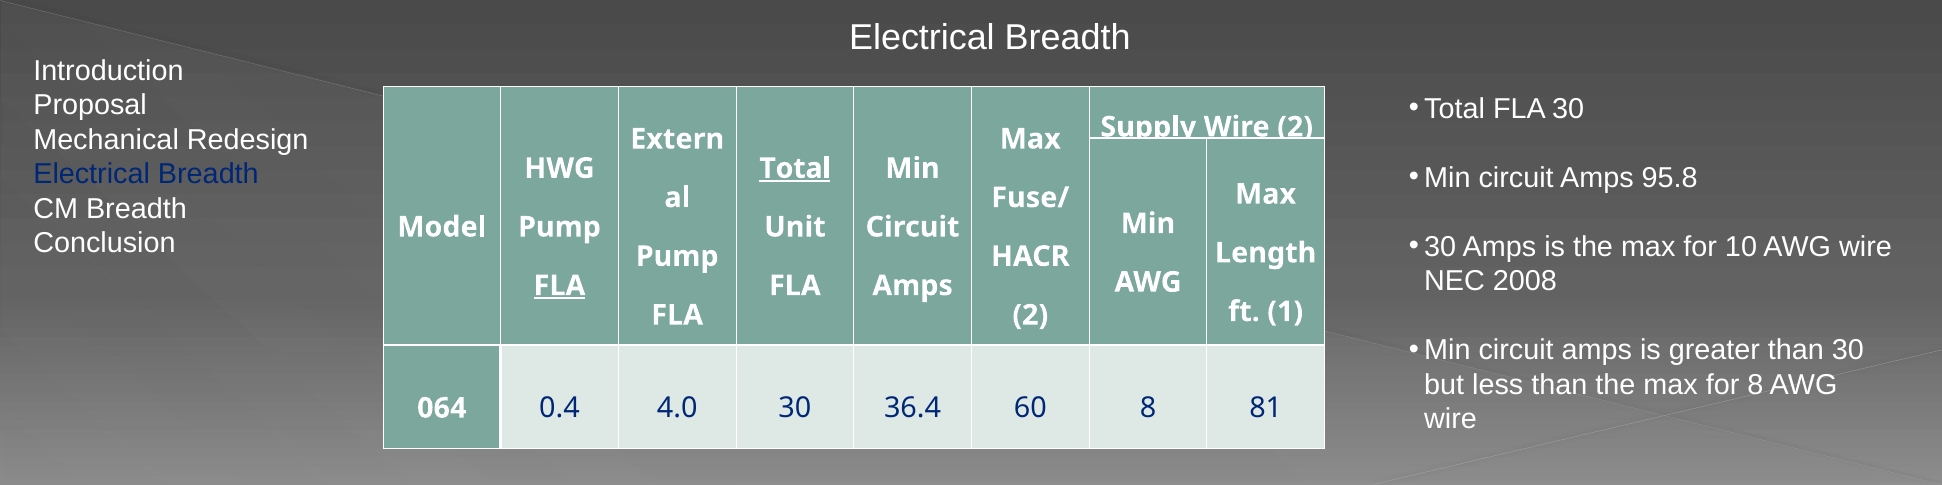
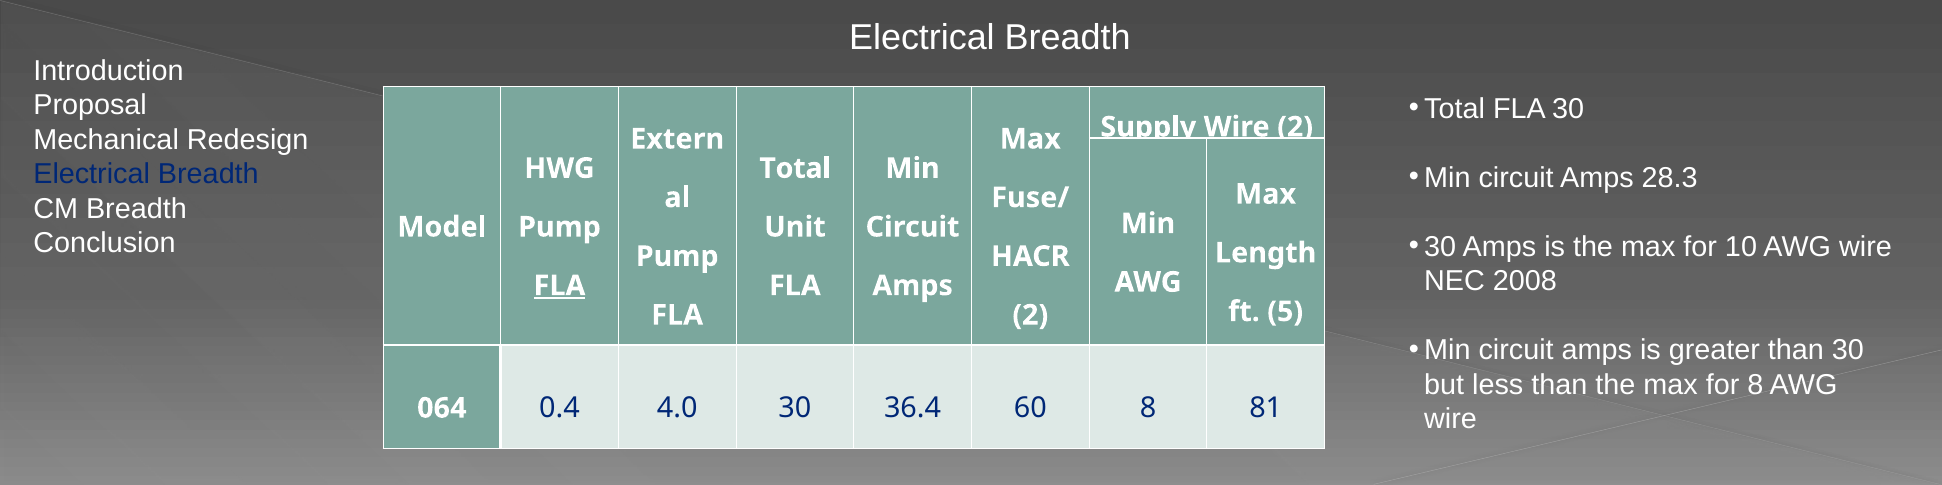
95.8: 95.8 -> 28.3 (1670, 178)
Total underline: present -> none (795, 169)
1: 1 -> 5 (1285, 312)
